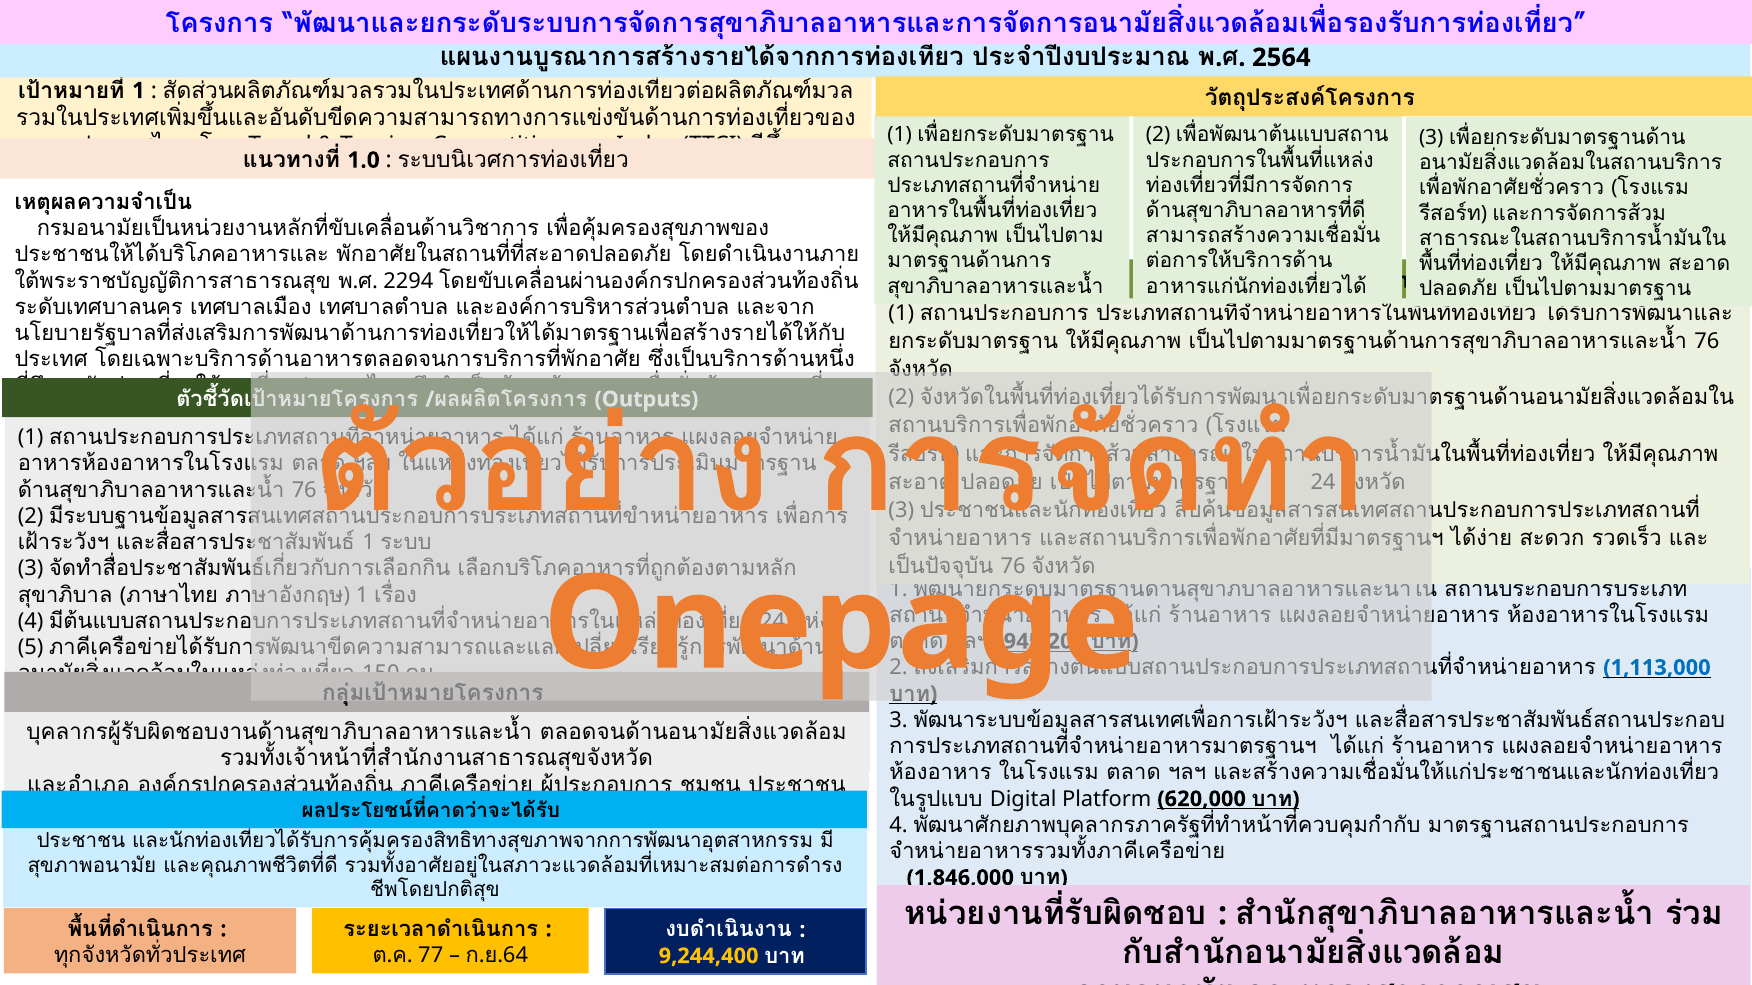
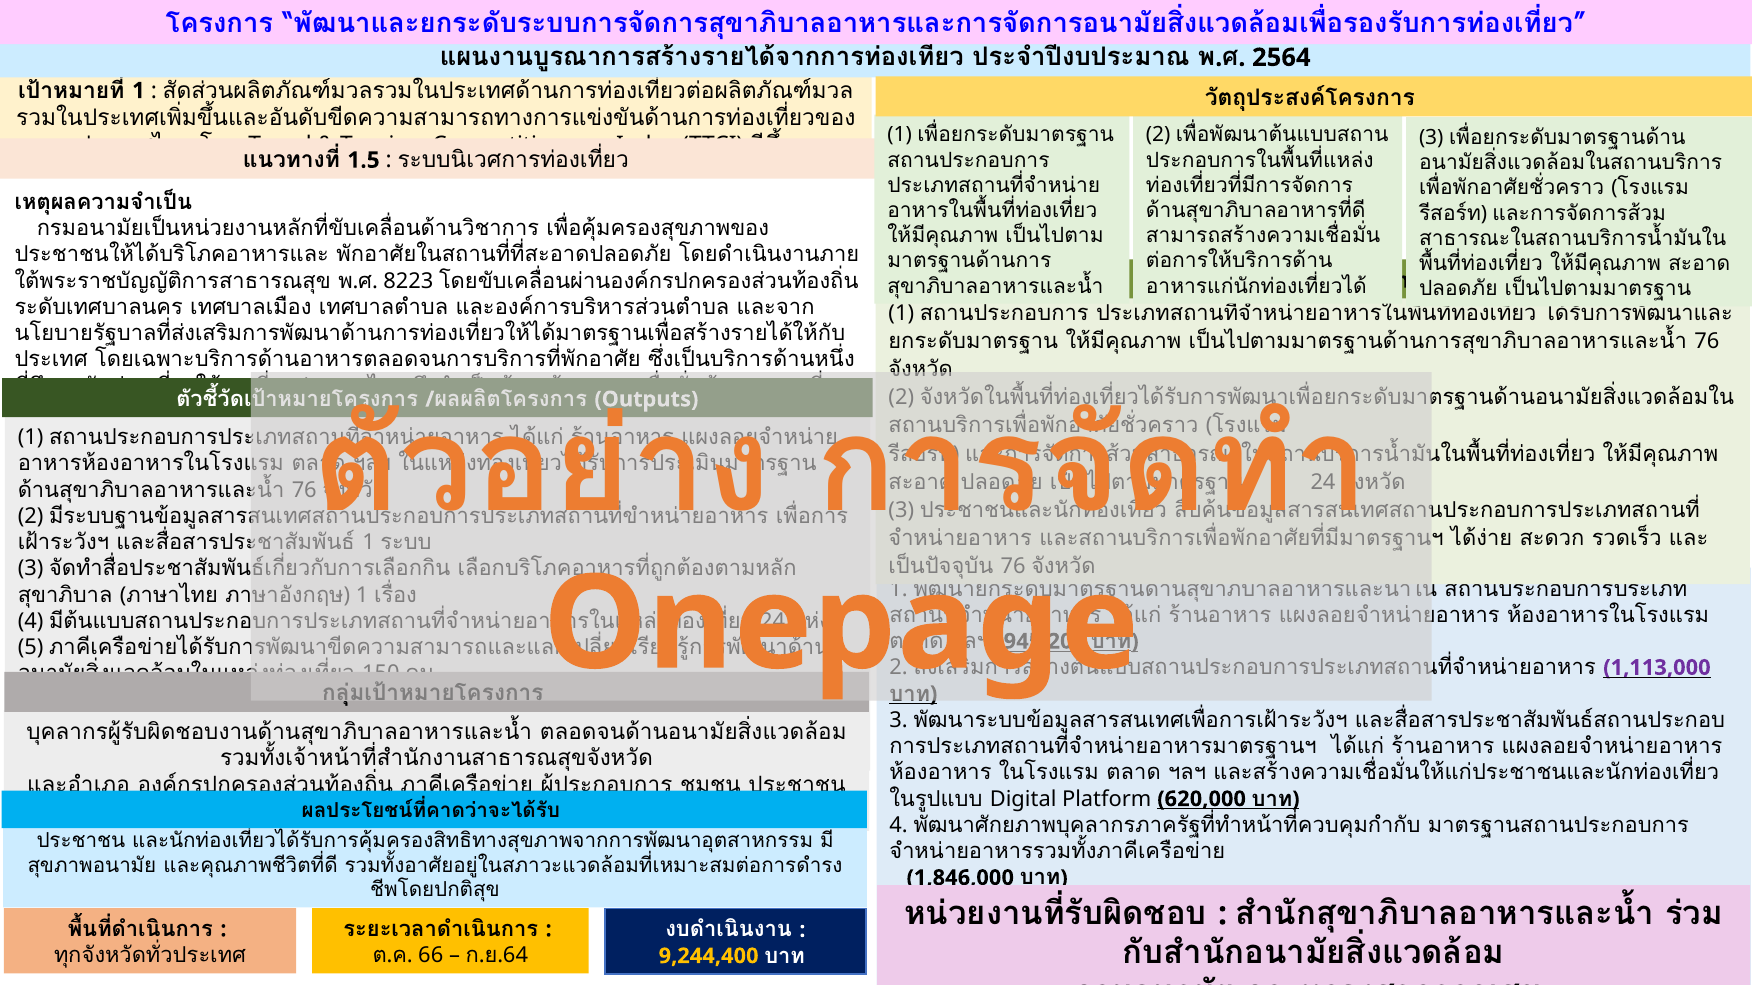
1.0: 1.0 -> 1.5 (364, 160)
2294: 2294 -> 8223 (408, 281)
1,113,000 colour: blue -> purple (1657, 668)
77: 77 -> 66 (431, 956)
